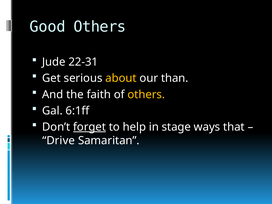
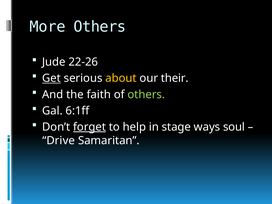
Good: Good -> More (48, 27)
22-31: 22-31 -> 22-26 (83, 62)
Get underline: none -> present (51, 78)
than: than -> their (175, 78)
others colour: yellow -> light green (146, 94)
that: that -> soul (234, 127)
